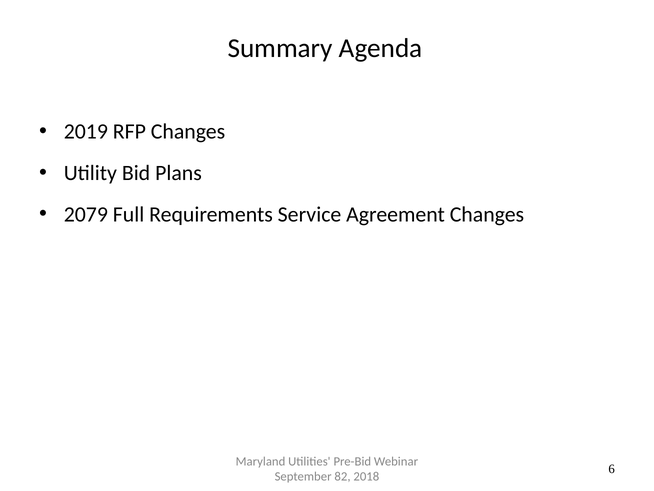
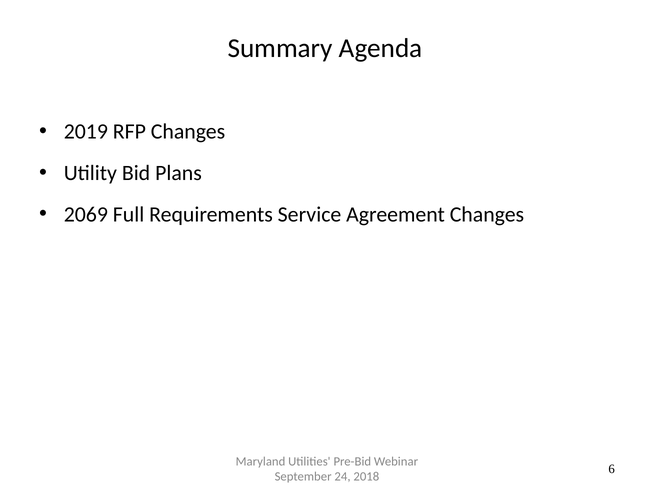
2079: 2079 -> 2069 (86, 214)
82: 82 -> 24 (343, 476)
